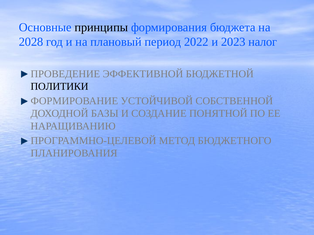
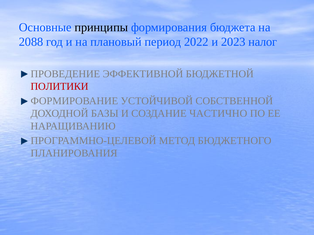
2028: 2028 -> 2088 (31, 42)
ПОЛИТИКИ colour: black -> red (59, 87)
ПОНЯТНОЙ: ПОНЯТНОЙ -> ЧАСТИЧНО (218, 114)
